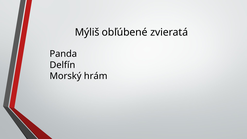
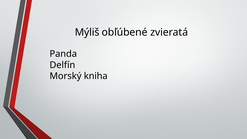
hrám: hrám -> kniha (96, 76)
